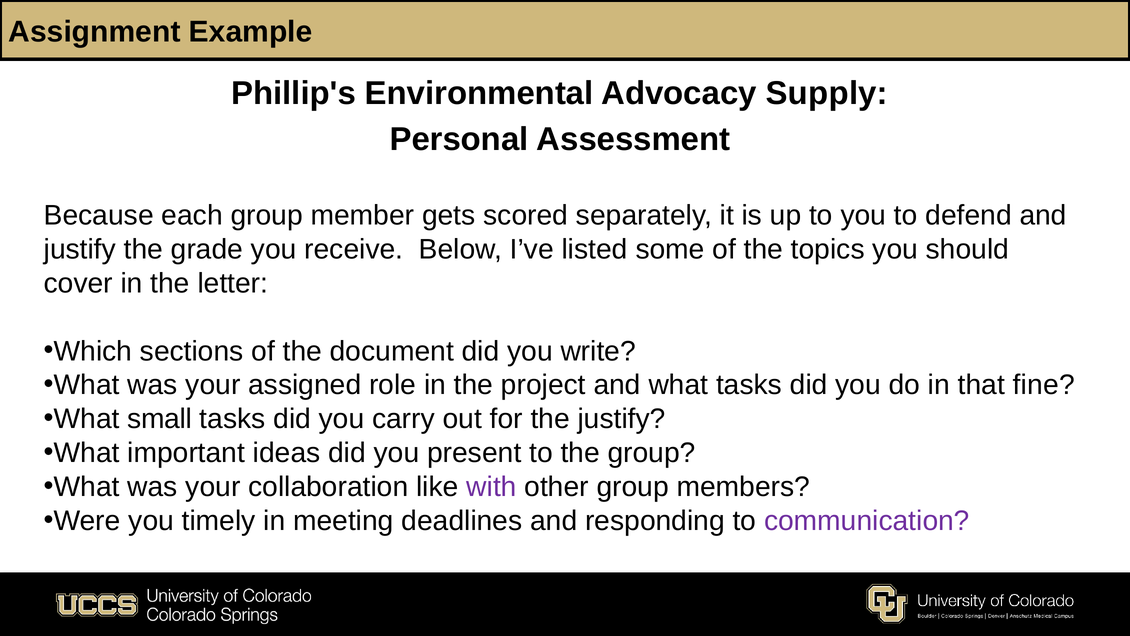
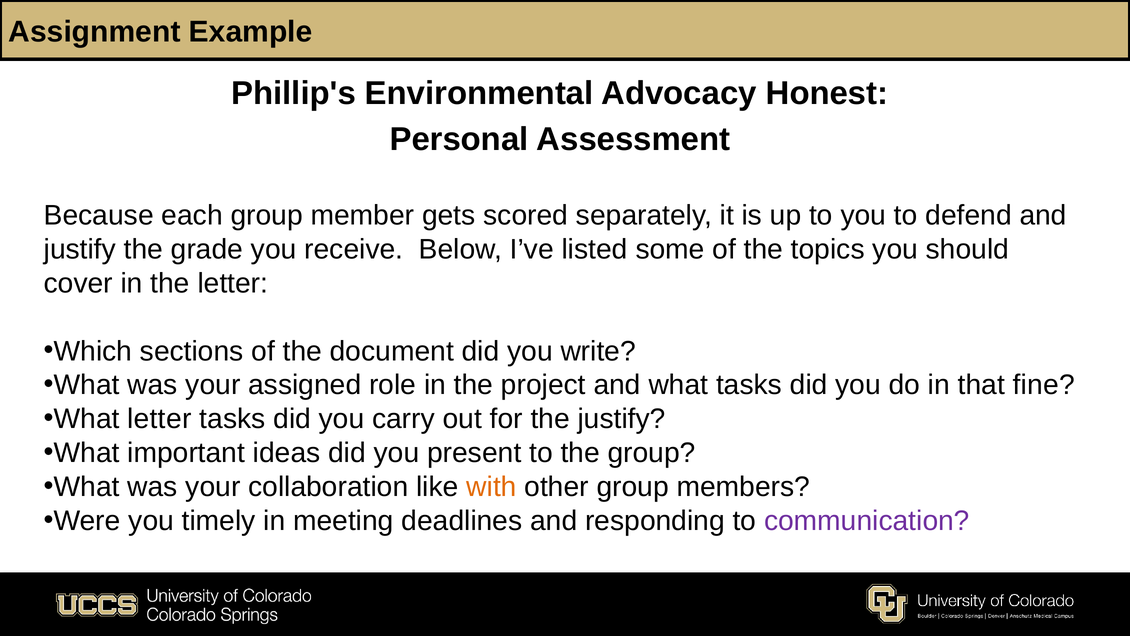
Supply: Supply -> Honest (827, 93)
What small: small -> letter (159, 419)
with colour: purple -> orange (491, 487)
